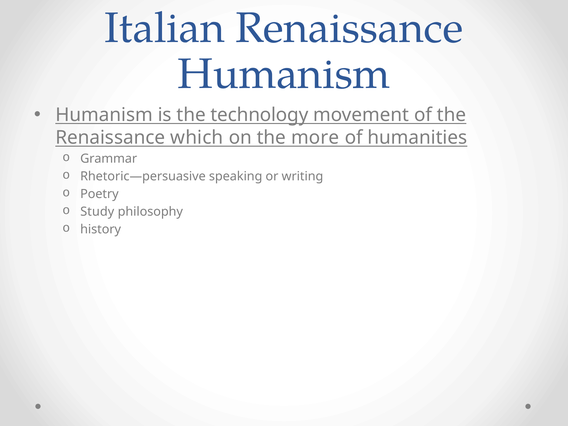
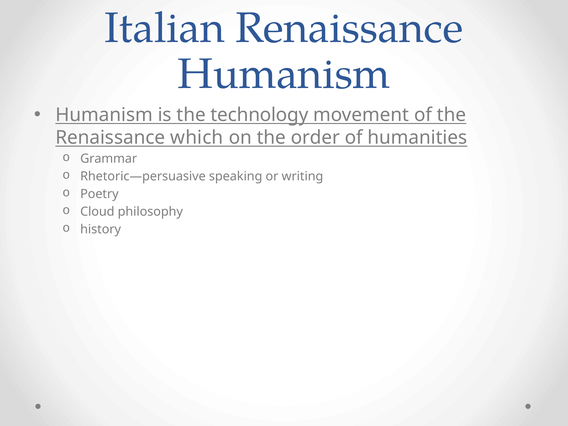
more: more -> order (315, 138)
Study: Study -> Cloud (97, 212)
